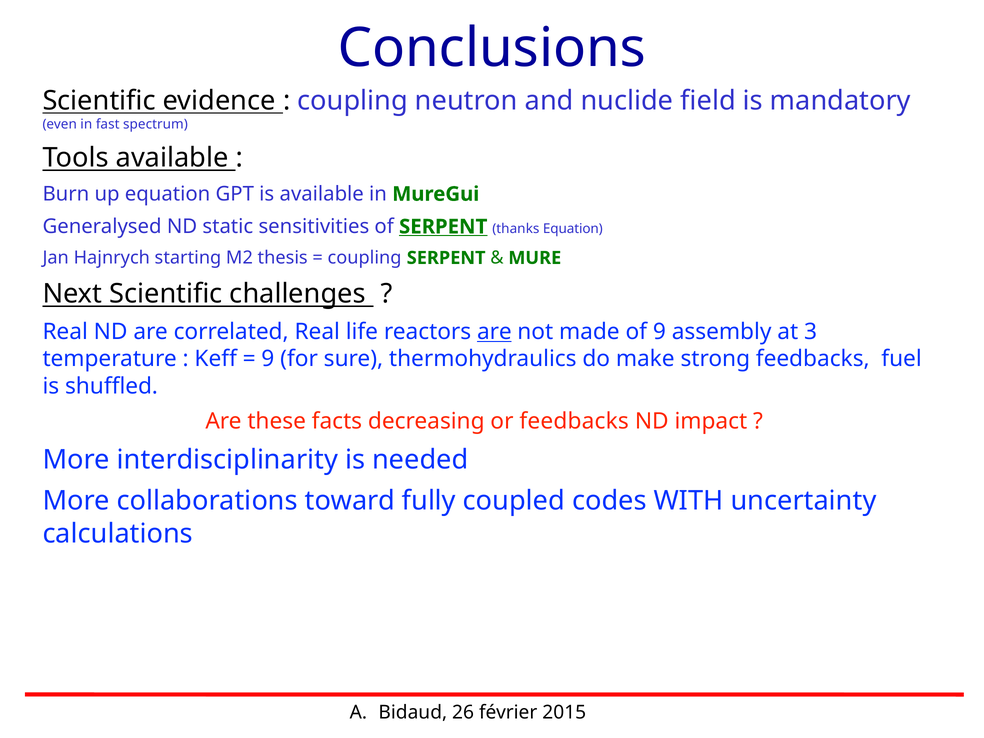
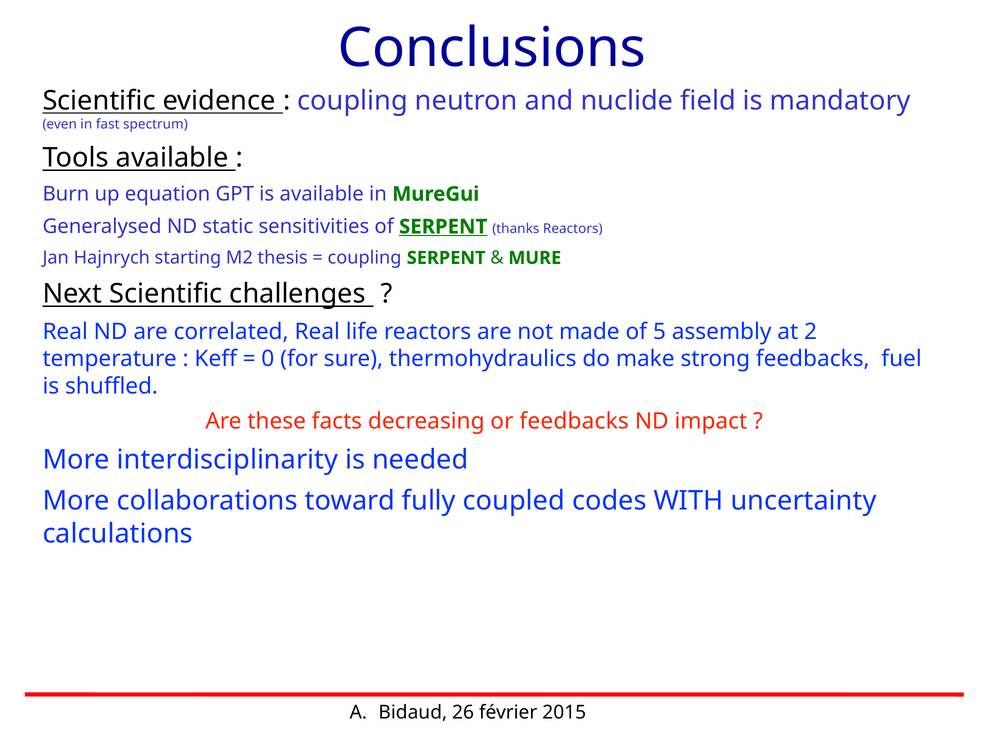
thanks Equation: Equation -> Reactors (573, 229)
are underline: present -> none (494, 332)
of 9: 9 -> 5 (659, 332)
3: 3 -> 2 (811, 332)
9: 9 -> 0 (268, 359)
